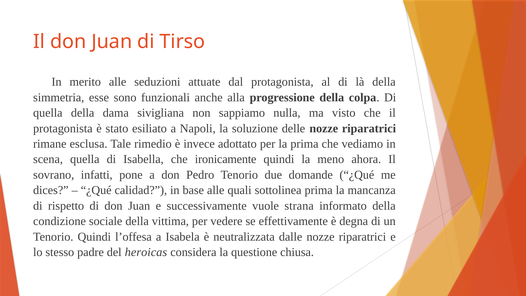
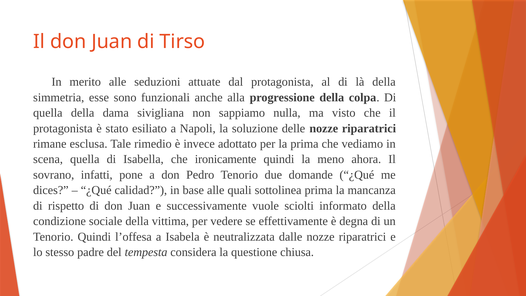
strana: strana -> sciolti (299, 206)
heroicas: heroicas -> tempesta (146, 252)
